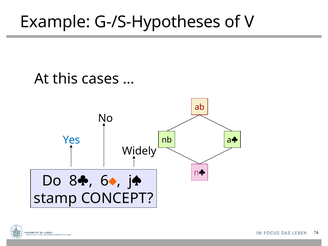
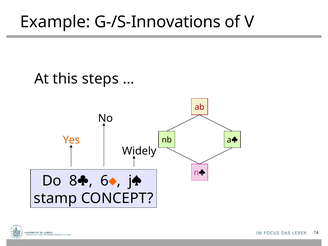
G-/S-Hypotheses: G-/S-Hypotheses -> G-/S-Innovations (158, 22)
cases: cases -> steps (100, 79)
Yes colour: blue -> orange (71, 140)
